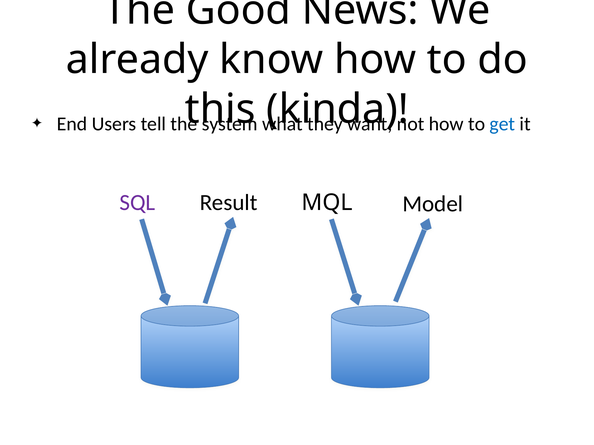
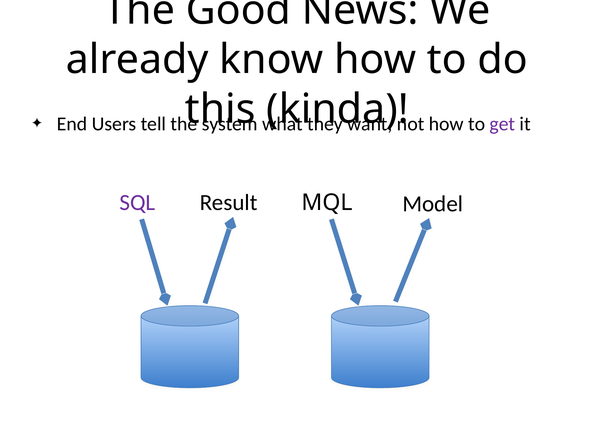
get colour: blue -> purple (502, 124)
